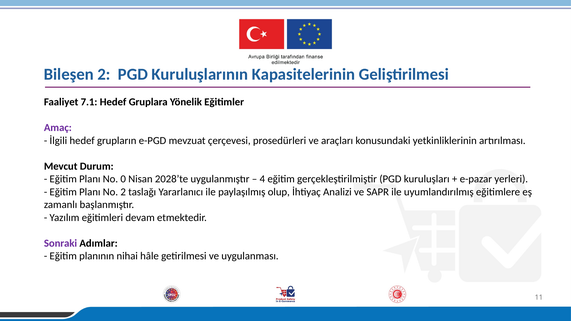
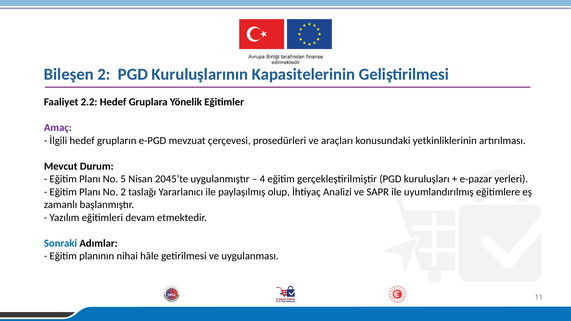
7.1: 7.1 -> 2.2 (89, 102)
0: 0 -> 5 (123, 179)
2028’te: 2028’te -> 2045’te (172, 179)
Sonraki colour: purple -> blue (61, 243)
